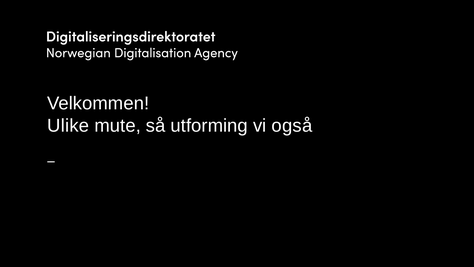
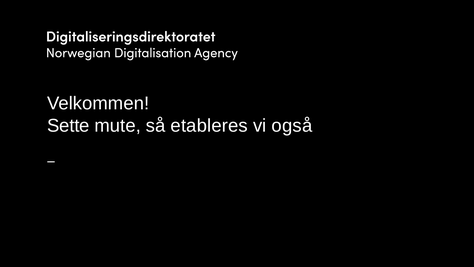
Ulike: Ulike -> Sette (68, 125)
utforming: utforming -> etableres (209, 125)
